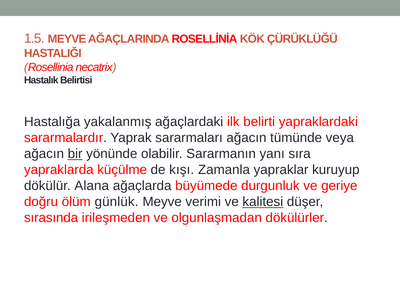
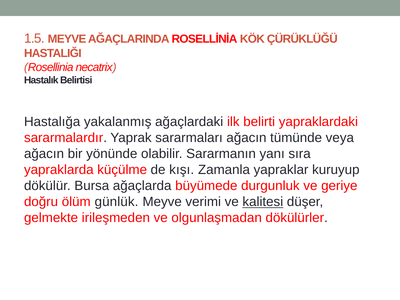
bir underline: present -> none (75, 154)
Alana: Alana -> Bursa (92, 186)
sırasında: sırasında -> gelmekte (51, 218)
